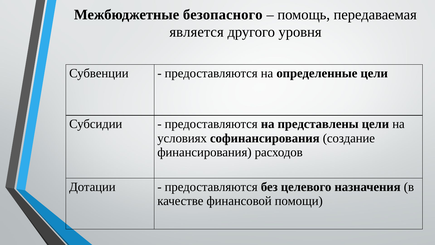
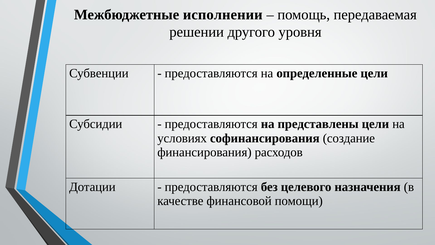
безопасного: безопасного -> исполнении (223, 15)
является: является -> решении (197, 32)
